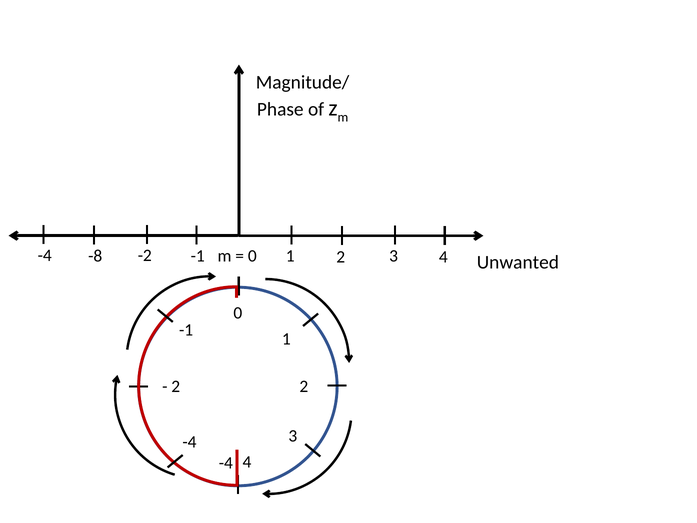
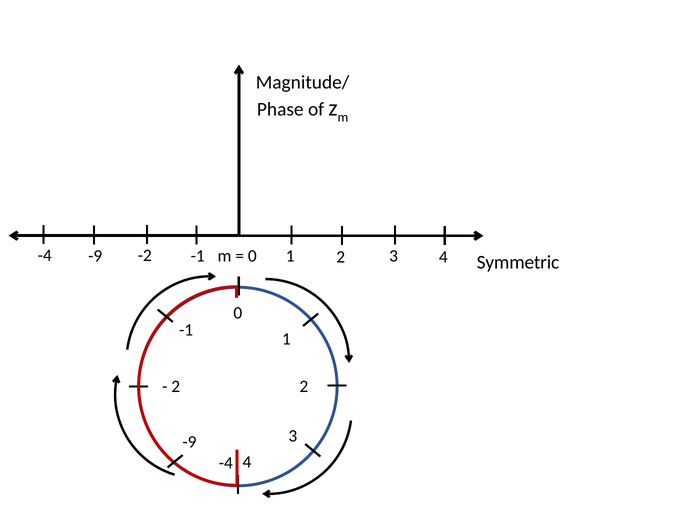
Unwanted: Unwanted -> Symmetric (518, 262)
-8: -8 -> -9 (95, 256)
-4: -4 -> -9 (189, 442)
